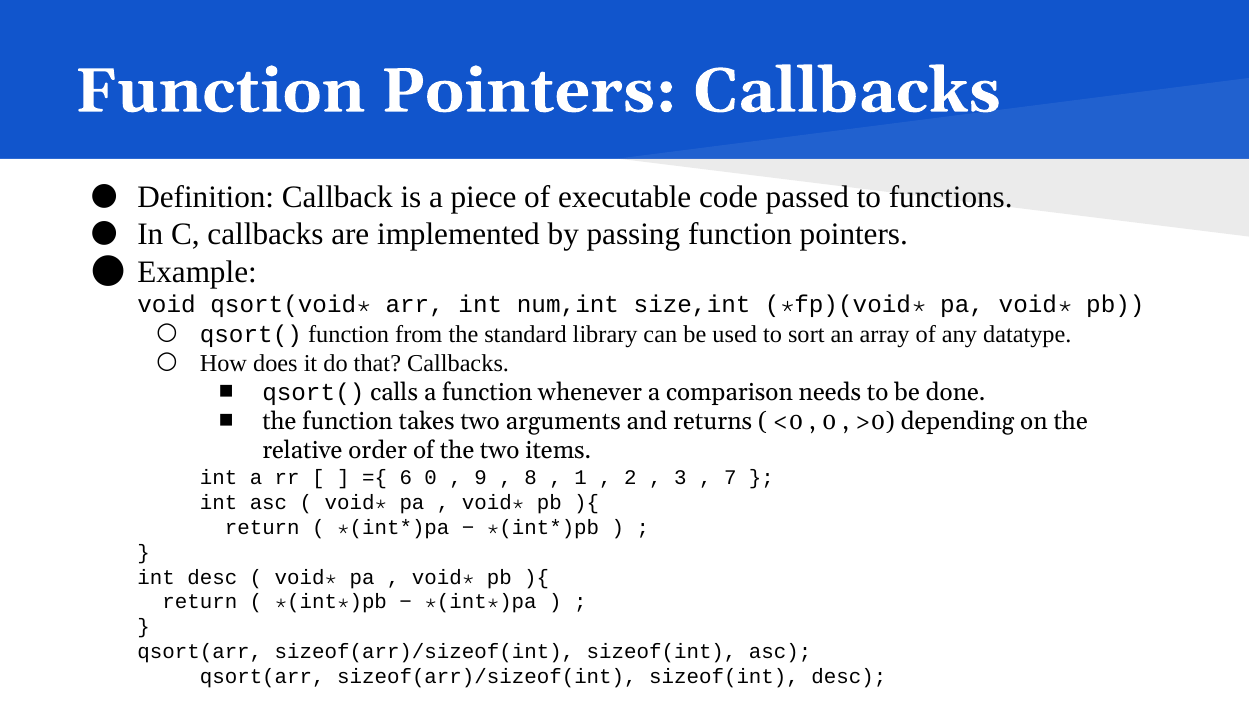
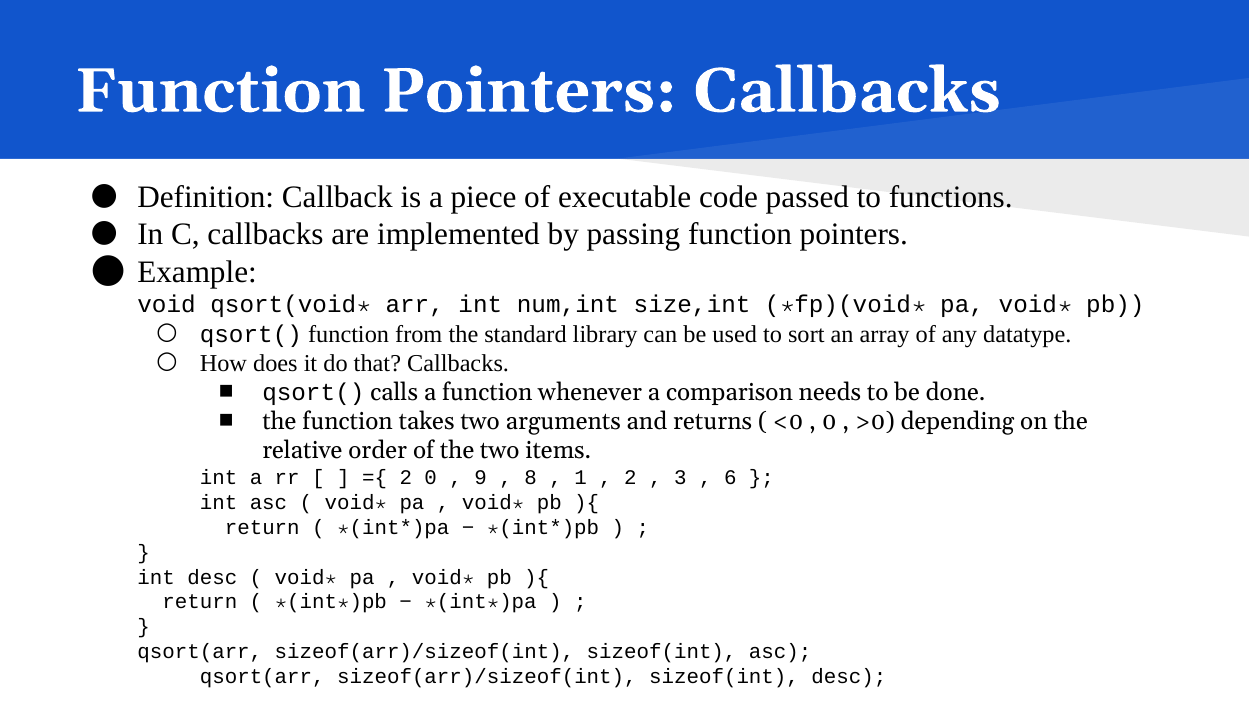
6: 6 -> 2 (406, 478)
7: 7 -> 6 (730, 478)
